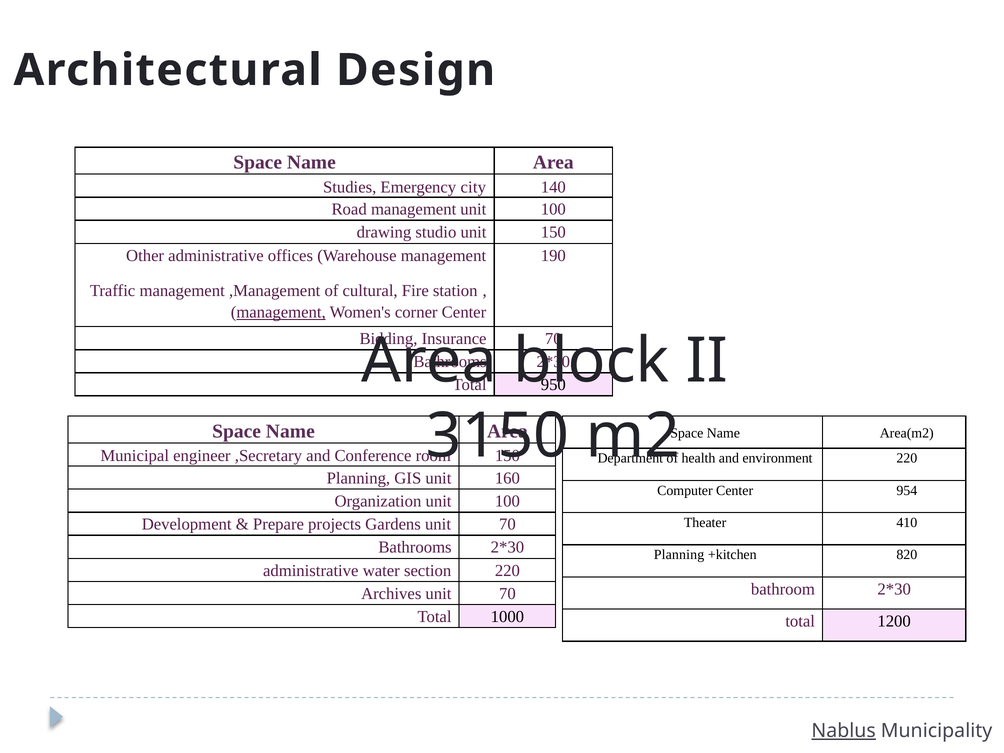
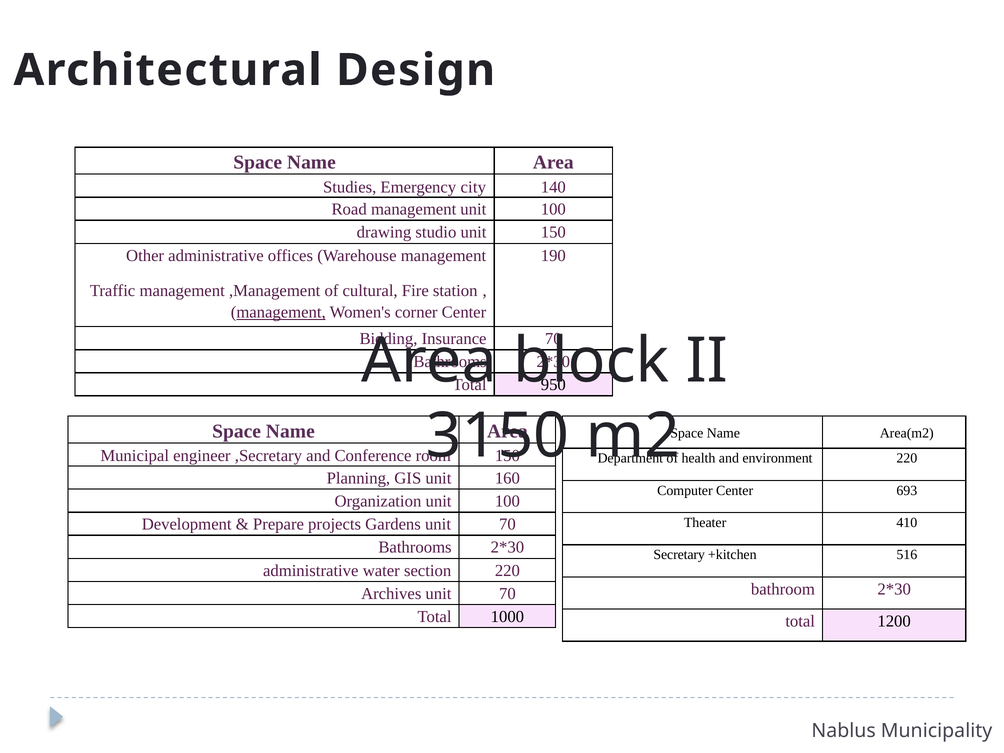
954: 954 -> 693 (907, 490)
Planning: Planning -> Secretary (679, 555)
820: 820 -> 516 (907, 555)
Nablus underline: present -> none (844, 731)
